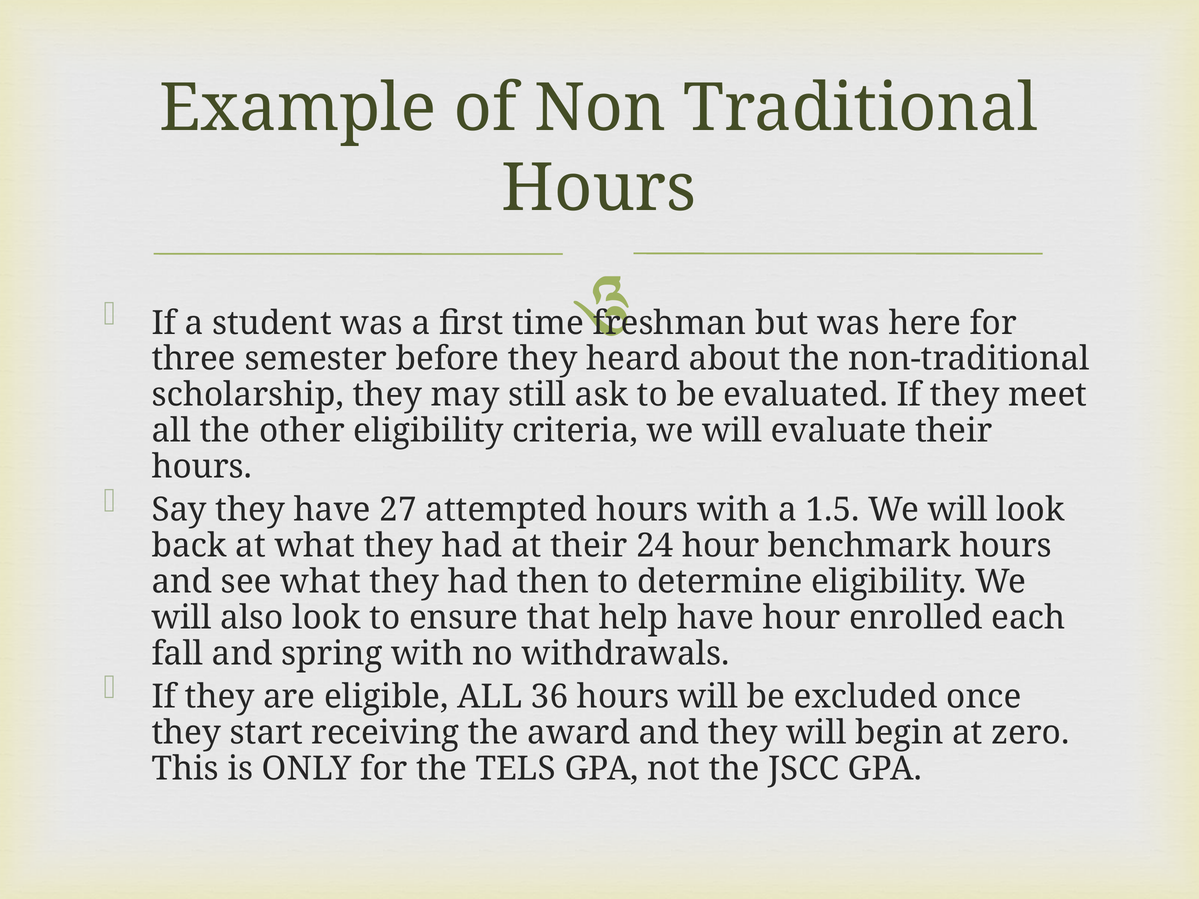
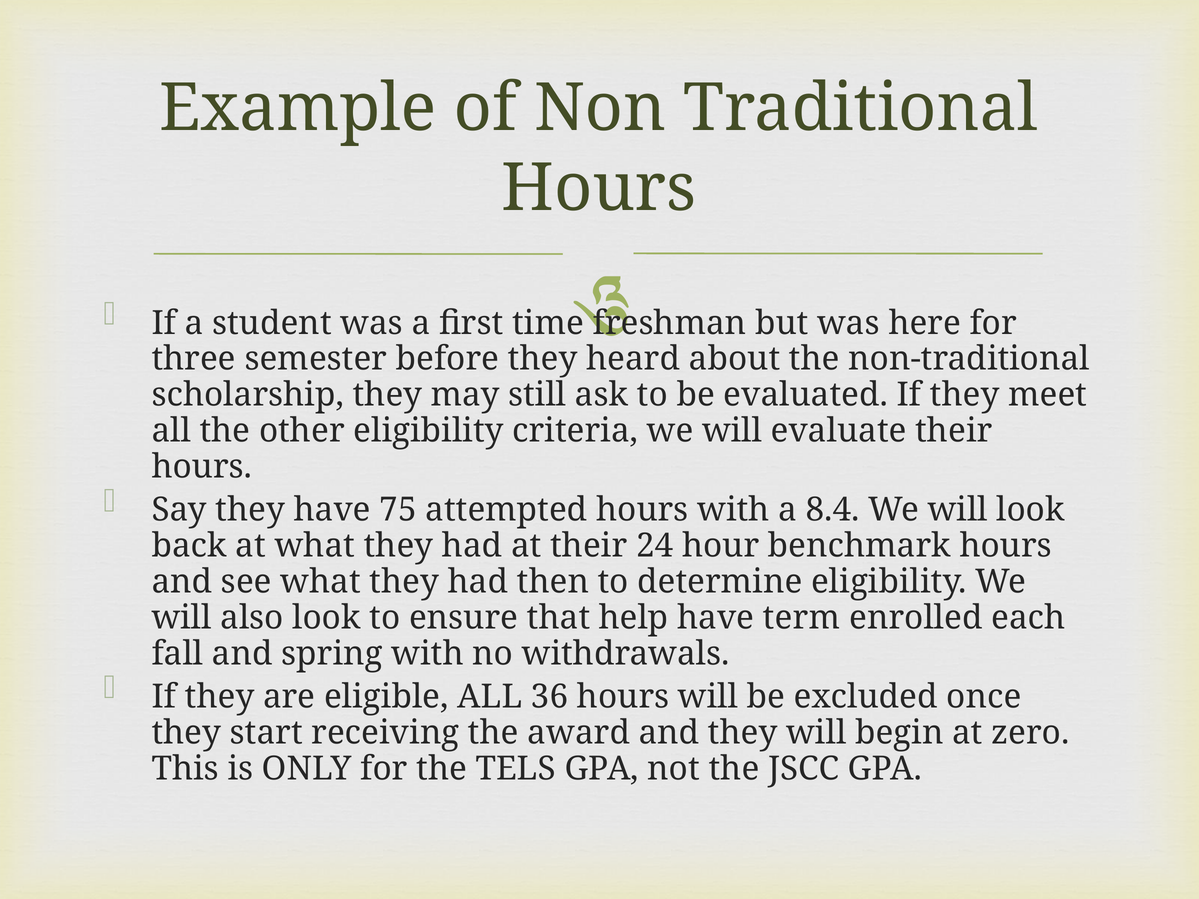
27: 27 -> 75 (398, 510)
1.5: 1.5 -> 8.4 (833, 510)
have hour: hour -> term (802, 618)
